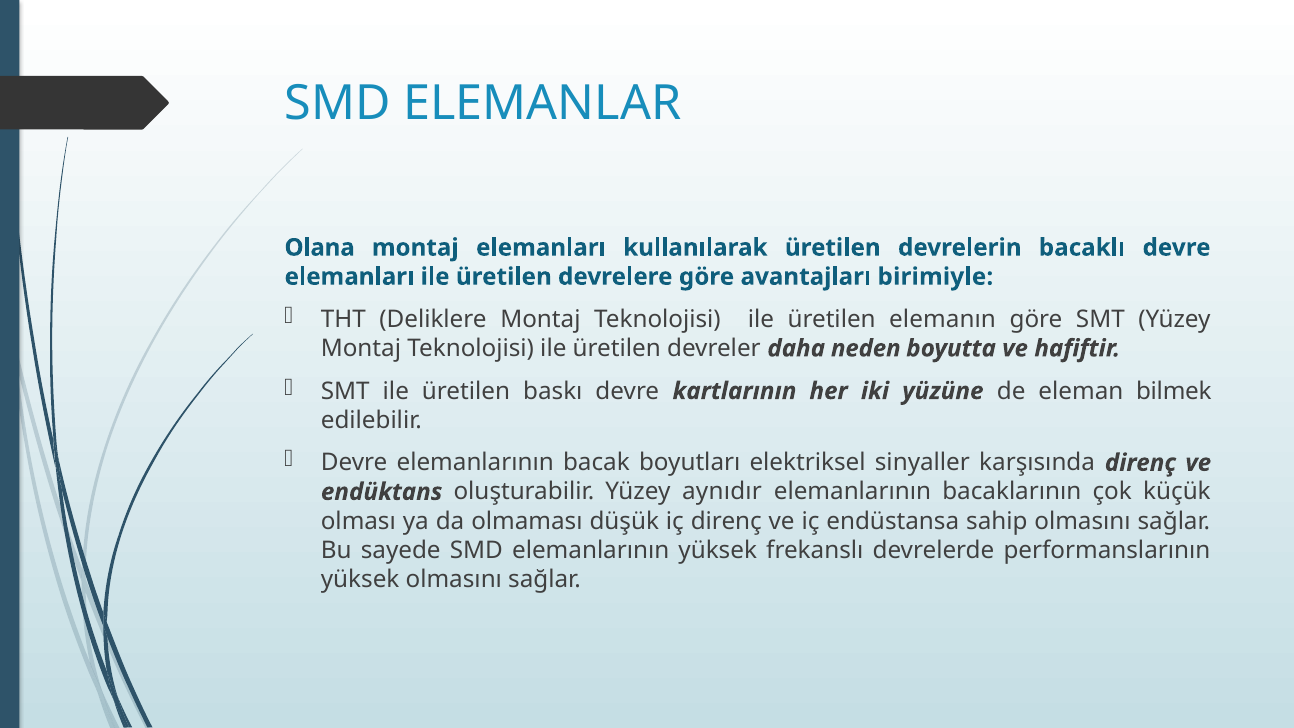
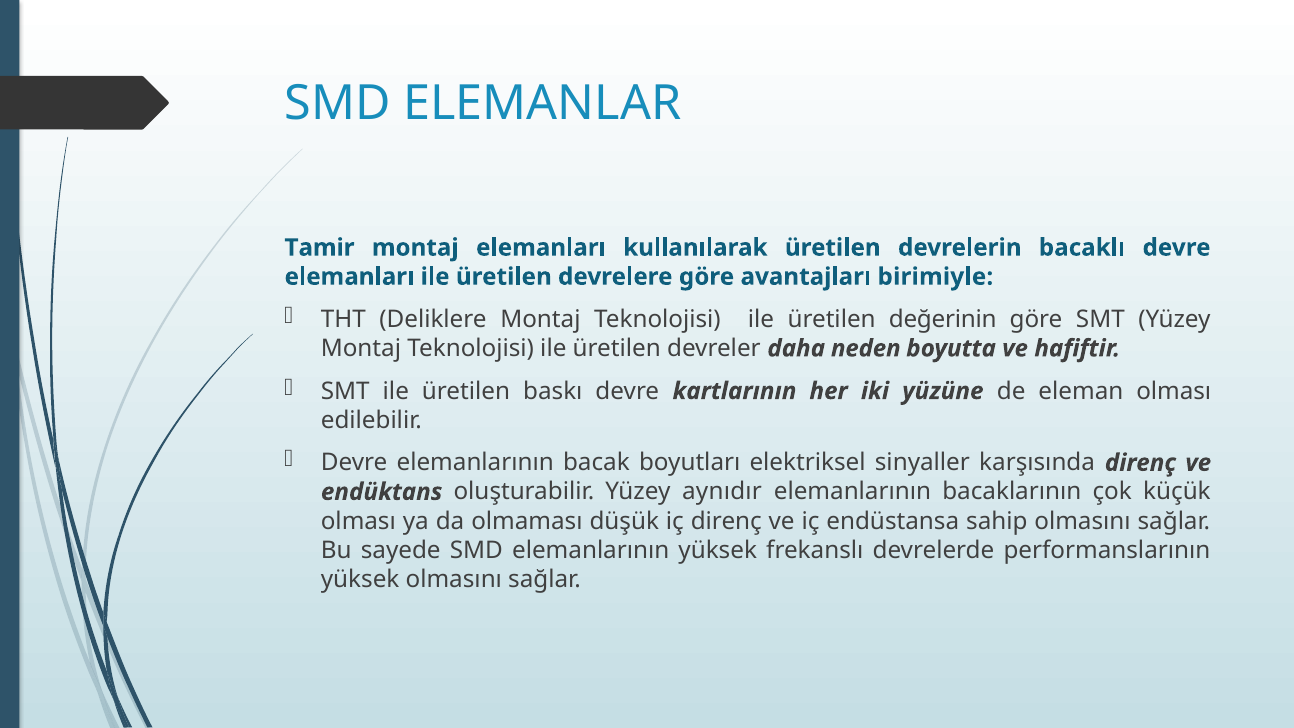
Olana: Olana -> Tamir (320, 248)
elemanın: elemanın -> değerinin (943, 319)
eleman bilmek: bilmek -> olması (1174, 391)
